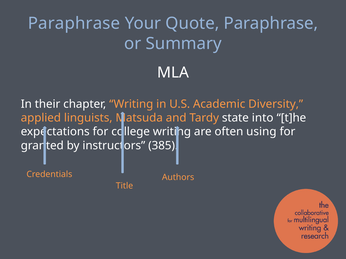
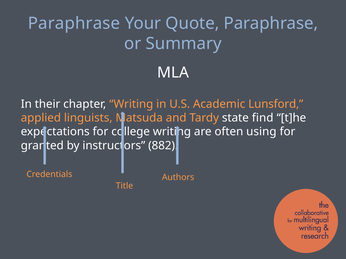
Diversity: Diversity -> Lunsford (276, 104)
into: into -> find (263, 118)
385: 385 -> 882 (163, 146)
